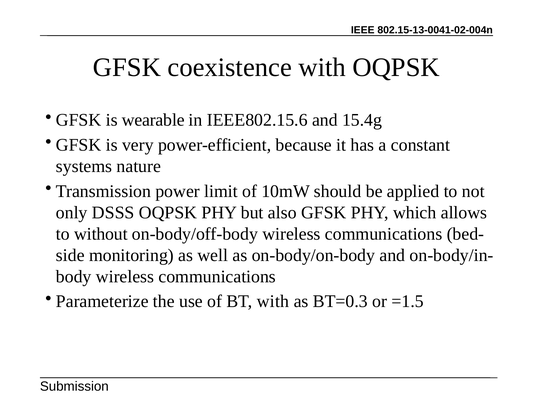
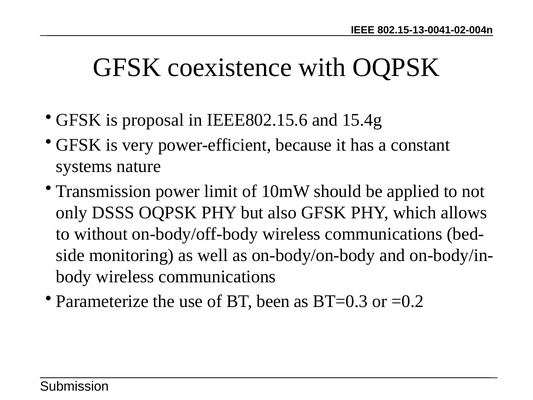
wearable: wearable -> proposal (153, 120)
BT with: with -> been (273, 301)
=1.5: =1.5 -> =0.2 (408, 301)
